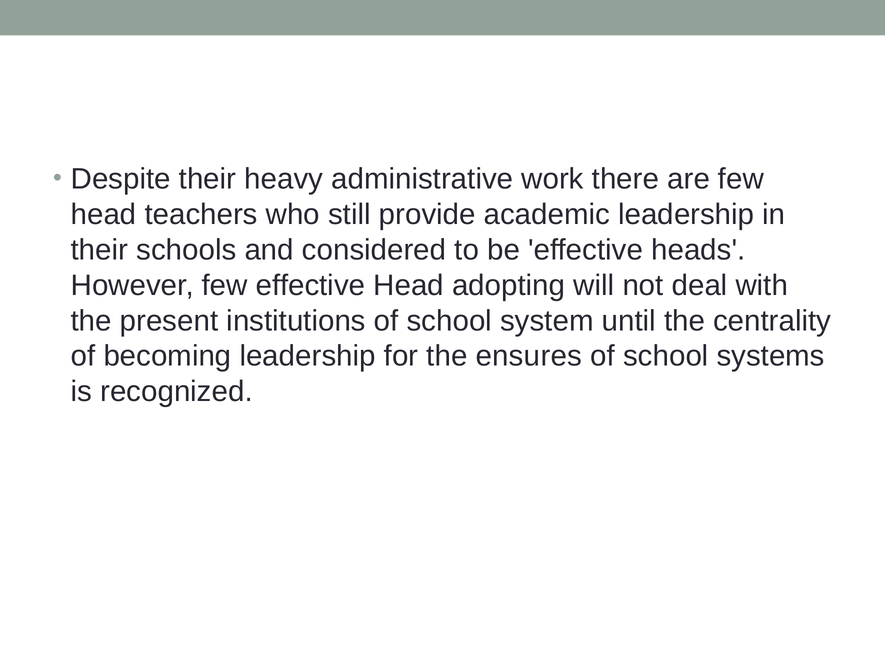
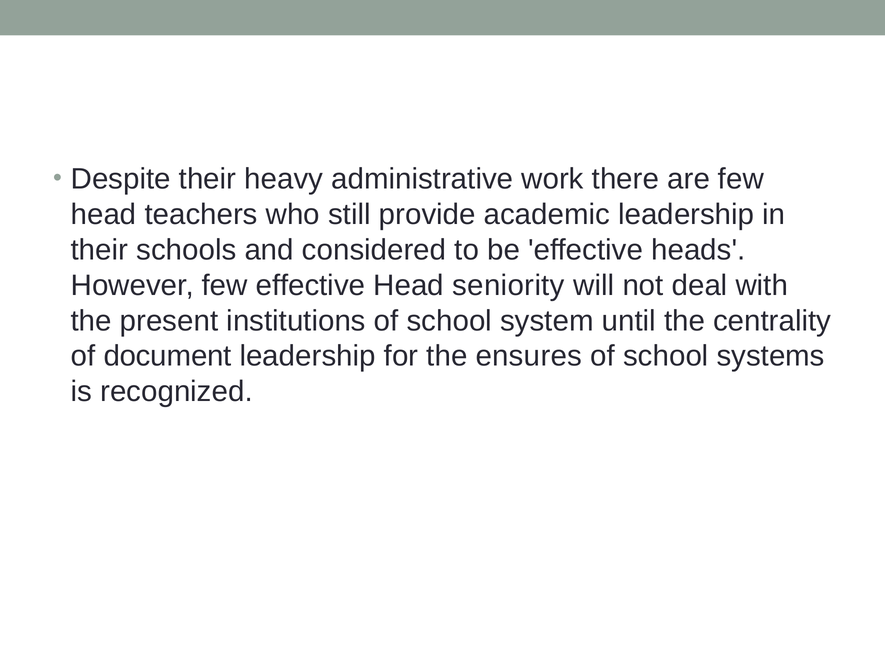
adopting: adopting -> seniority (508, 285)
becoming: becoming -> document (168, 356)
